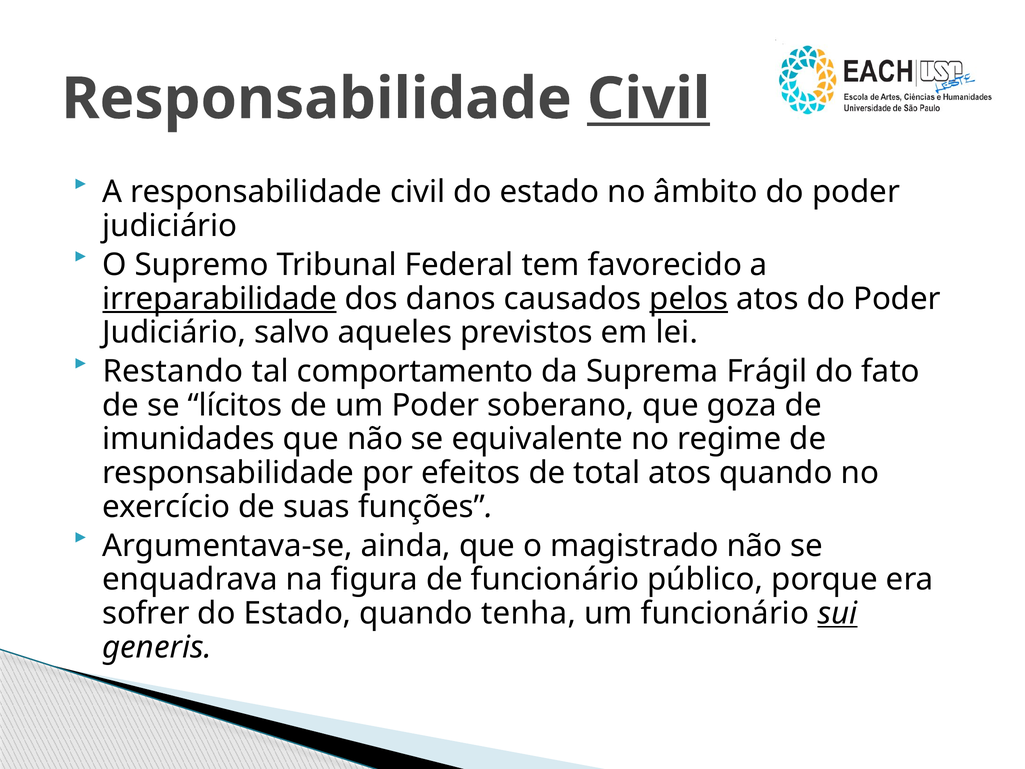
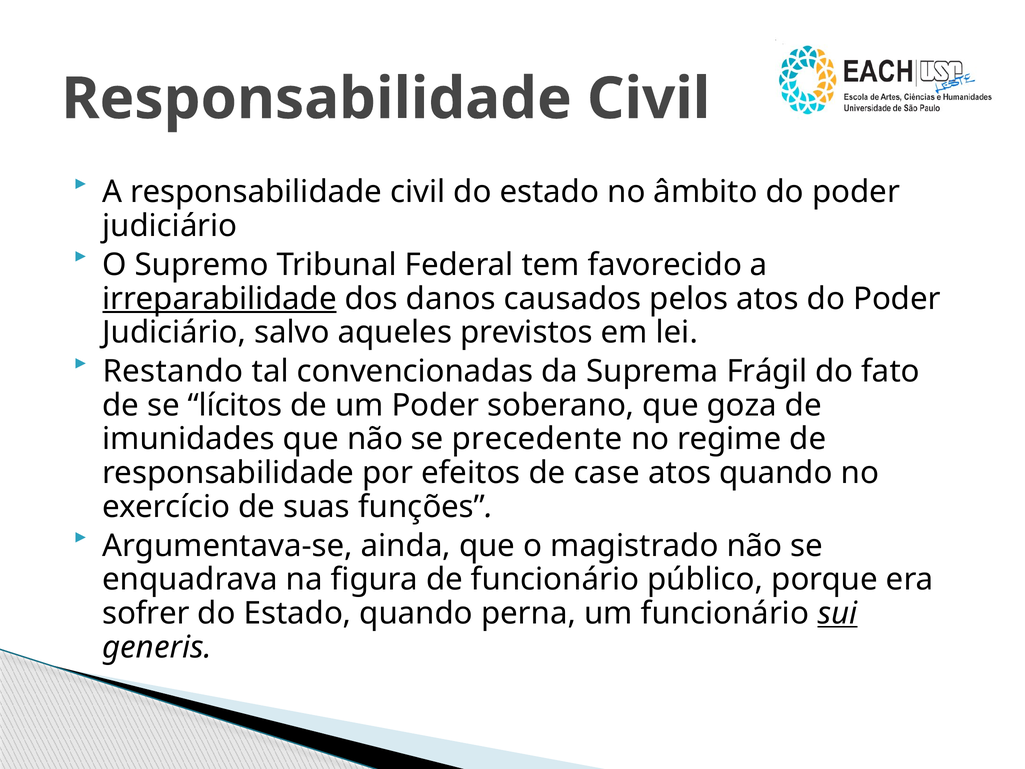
Civil underline: present -> none (649, 99)
pelos underline: present -> none (689, 299)
comportamento: comportamento -> convencionadas (415, 371)
equivalente: equivalente -> precedente (537, 439)
total: total -> case (607, 473)
tenha: tenha -> perna (529, 613)
